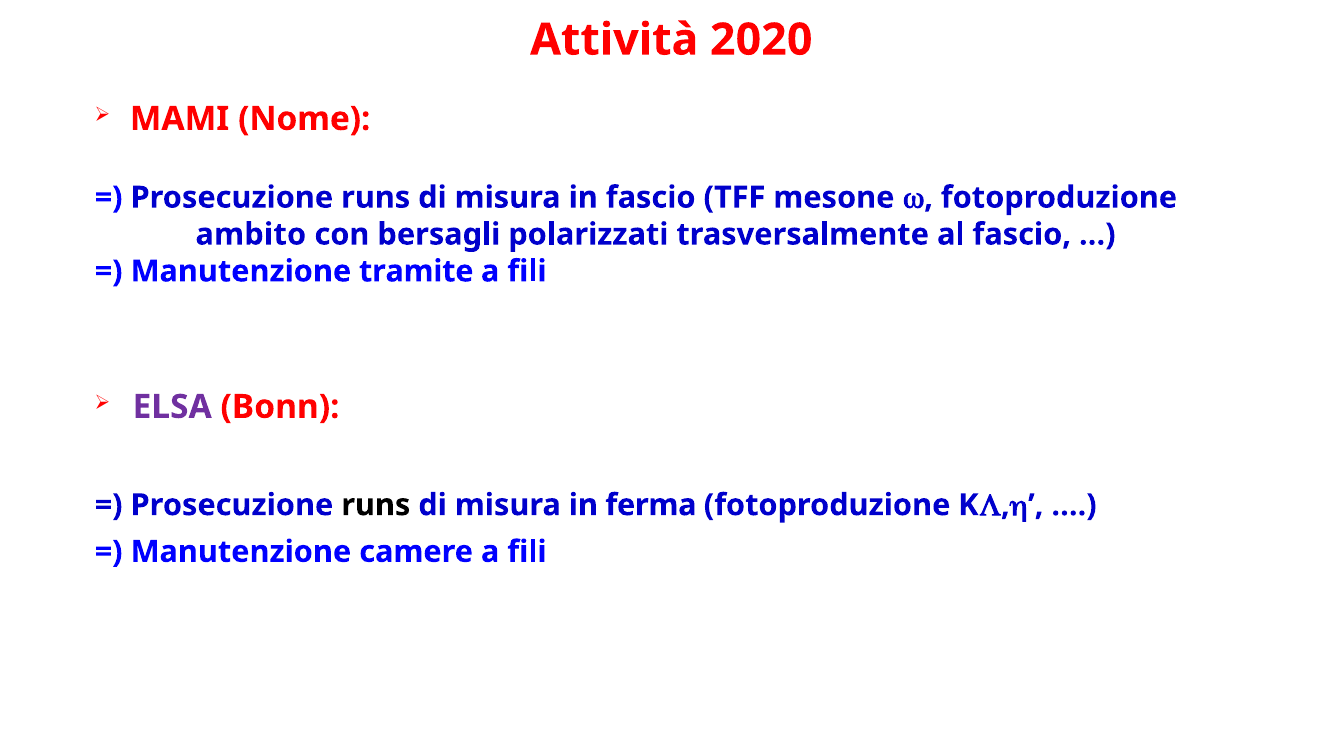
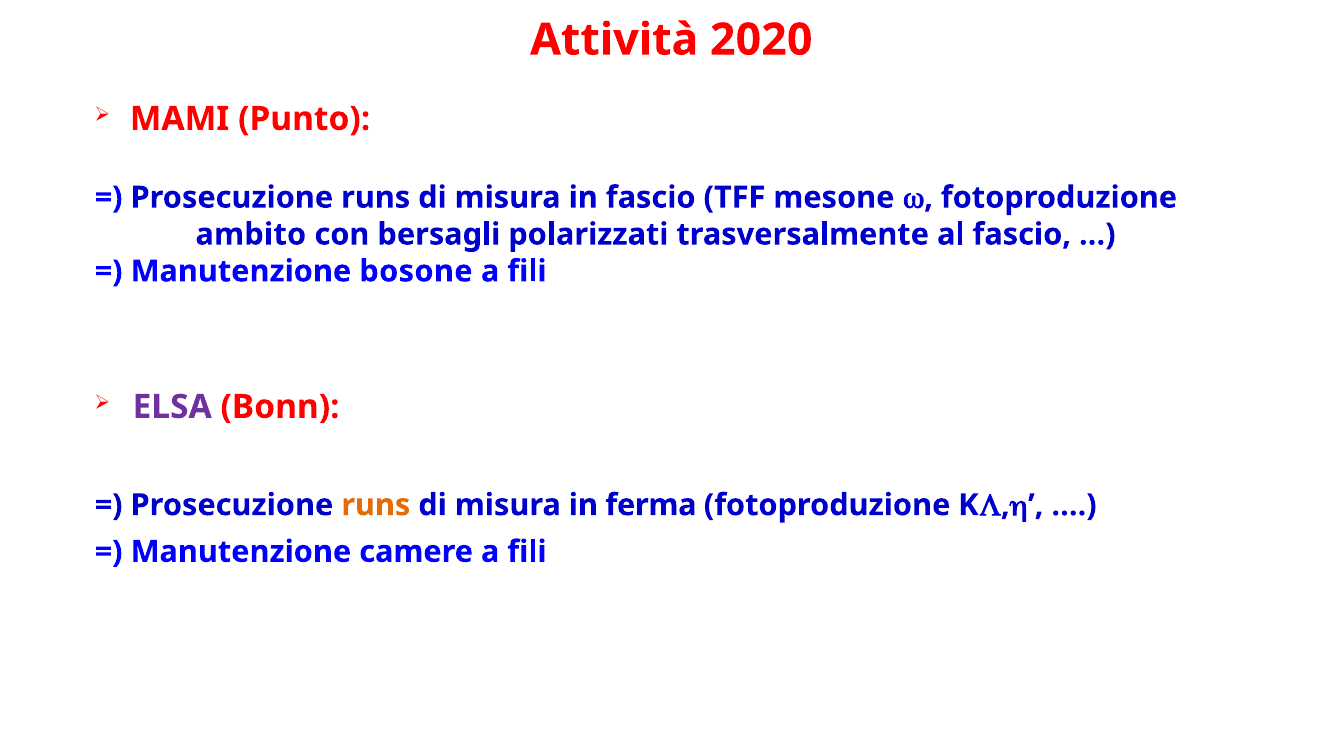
Nome: Nome -> Punto (304, 119)
tramite: tramite -> bosone (416, 271)
runs colour: black -> orange (376, 505)
